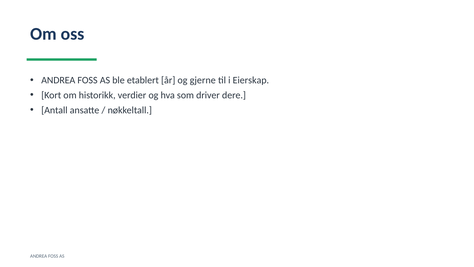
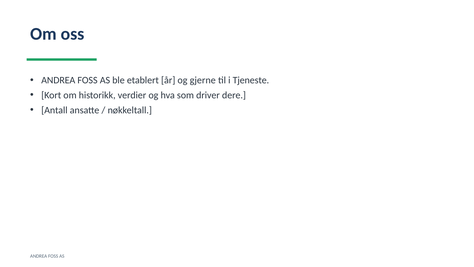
Eierskap: Eierskap -> Tjeneste (251, 80)
